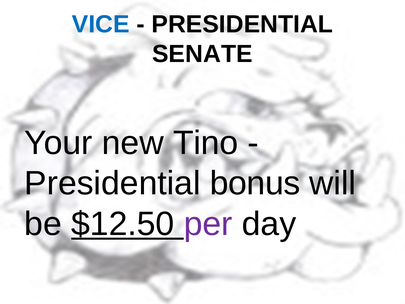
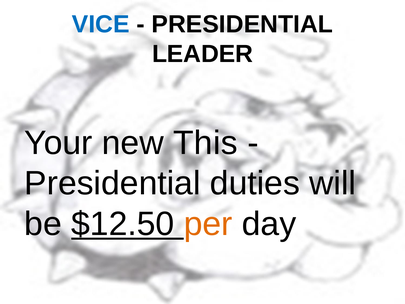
SENATE: SENATE -> LEADER (202, 54)
Tino: Tino -> This (205, 143)
bonus: bonus -> duties (255, 183)
per colour: purple -> orange (208, 224)
